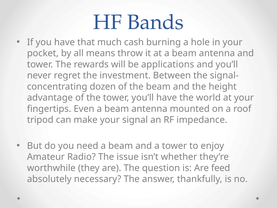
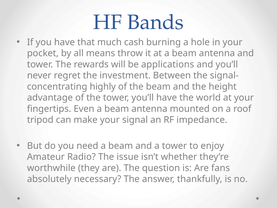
dozen: dozen -> highly (103, 87)
feed: feed -> fans (221, 168)
